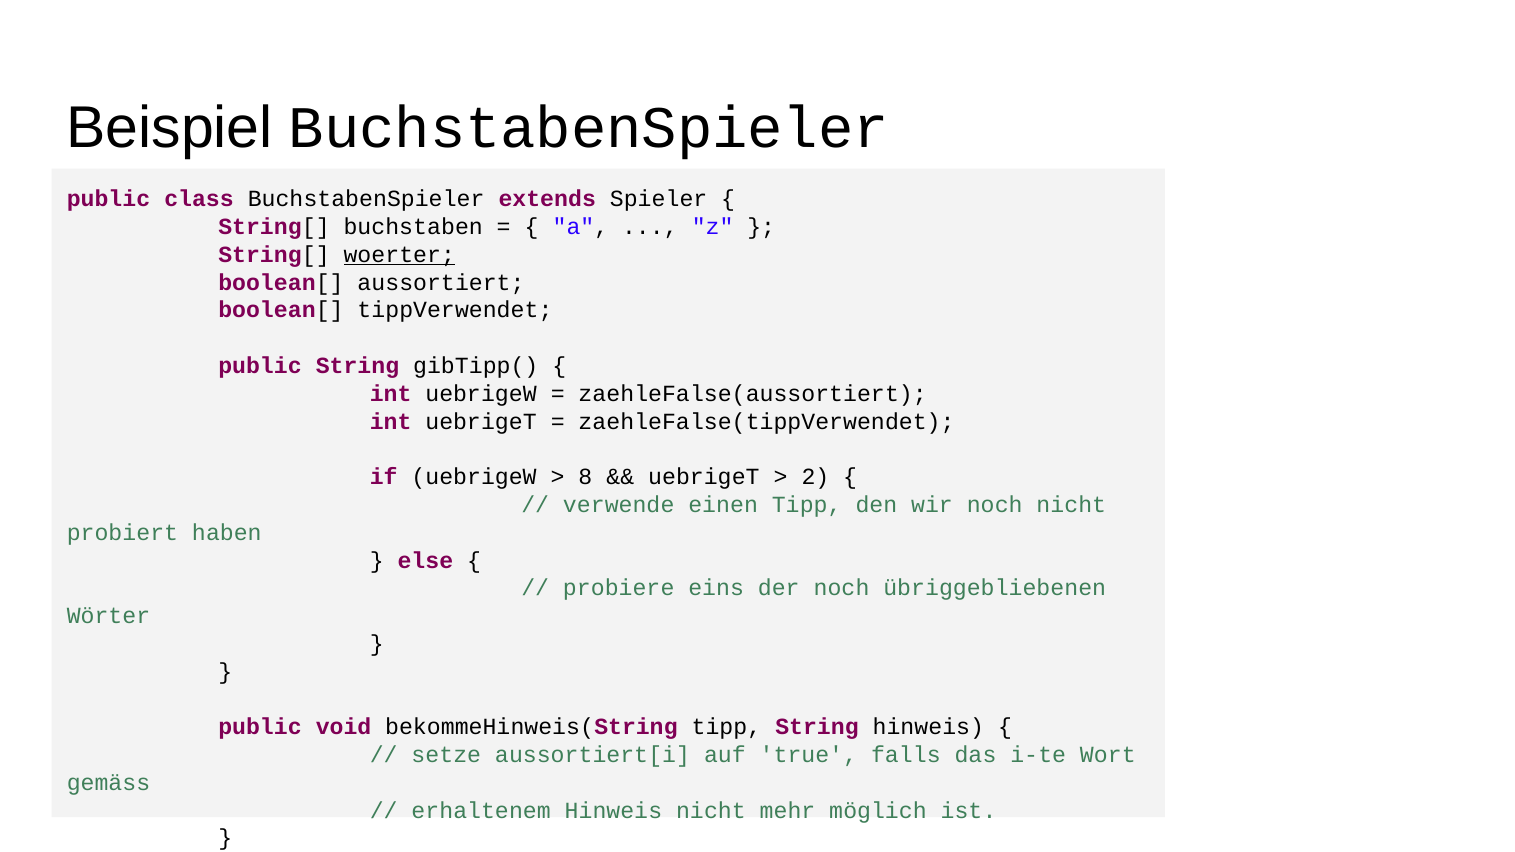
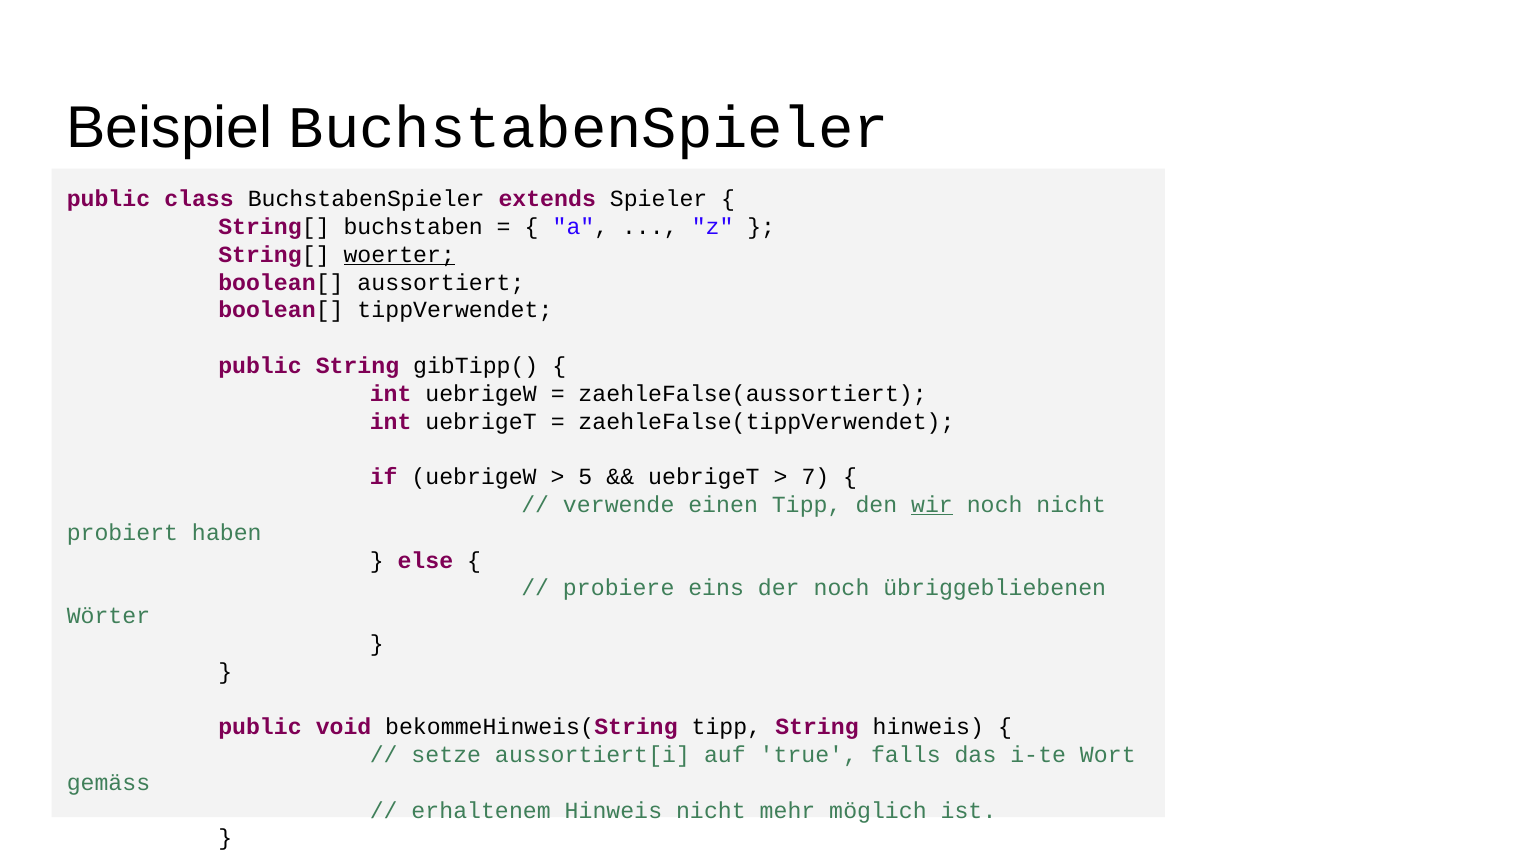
8: 8 -> 5 (585, 477)
2: 2 -> 7 (815, 477)
wir underline: none -> present (932, 505)
